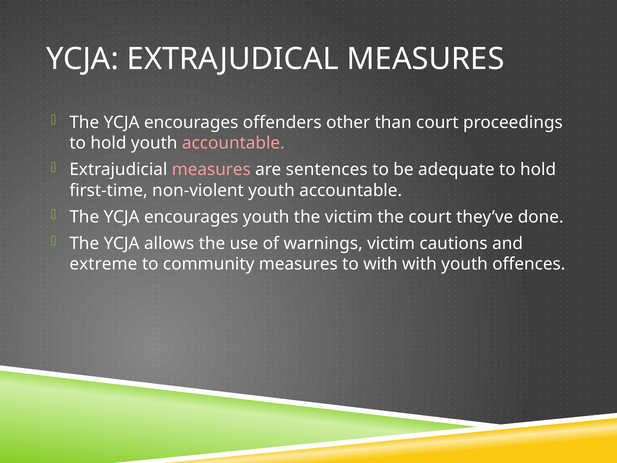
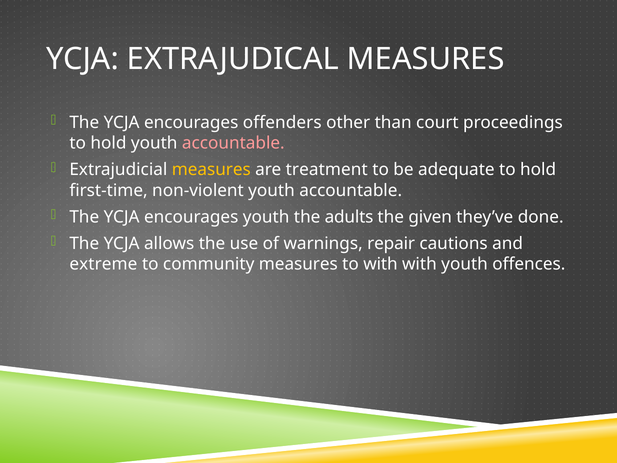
measures colour: pink -> yellow (211, 170)
sentences: sentences -> treatment (327, 170)
the victim: victim -> adults (349, 217)
the court: court -> given (430, 217)
warnings victim: victim -> repair (391, 243)
